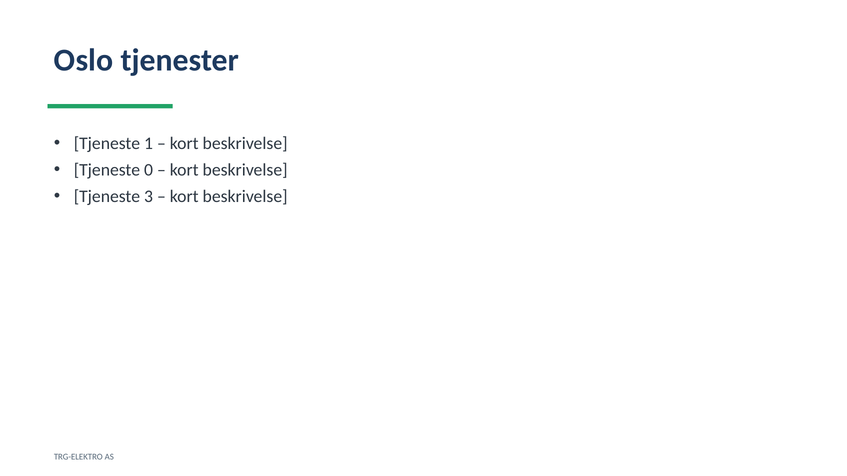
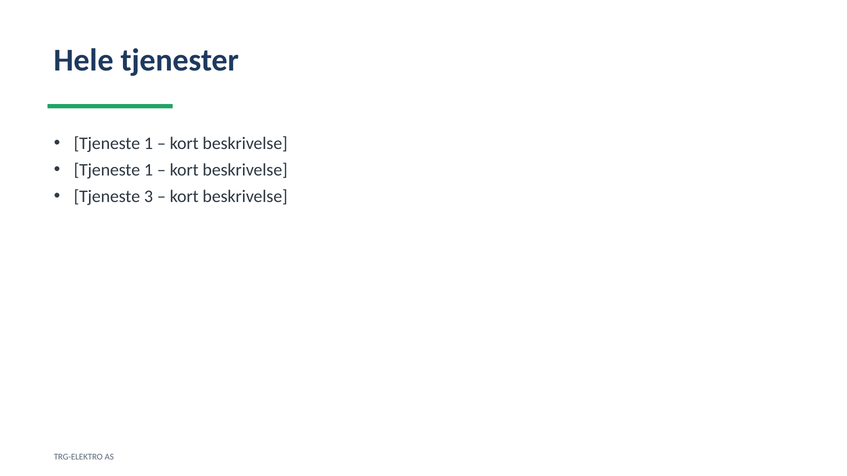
Oslo: Oslo -> Hele (84, 60)
0: 0 -> 1 (148, 170)
